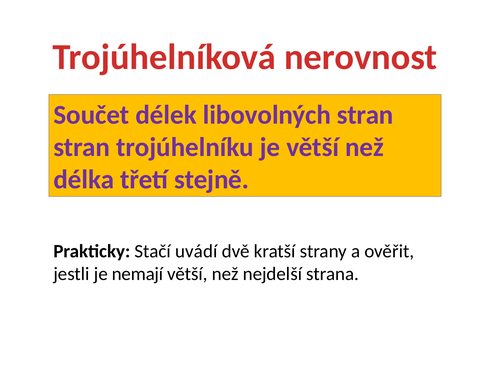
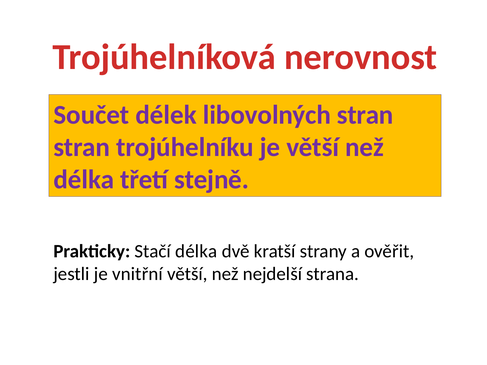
Stačí uvádí: uvádí -> délka (196, 251)
nemají: nemají -> vnitřní (137, 274)
